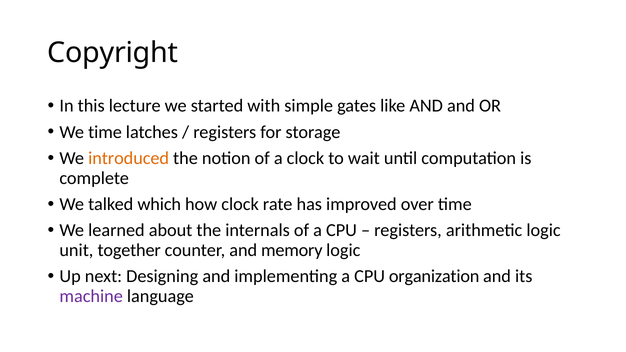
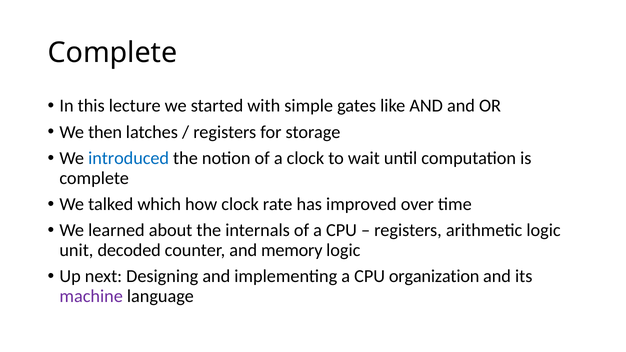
Copyright: Copyright -> Complete (113, 53)
We time: time -> then (105, 132)
introduced colour: orange -> blue (129, 158)
together: together -> decoded (129, 250)
